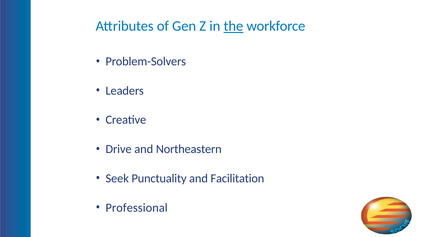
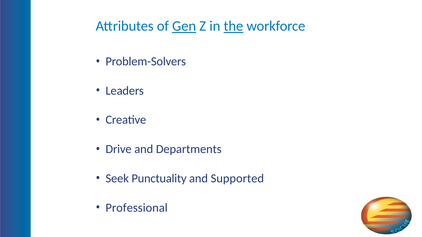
Gen underline: none -> present (184, 26)
Northeastern: Northeastern -> Departments (189, 149)
Facilitation: Facilitation -> Supported (237, 179)
